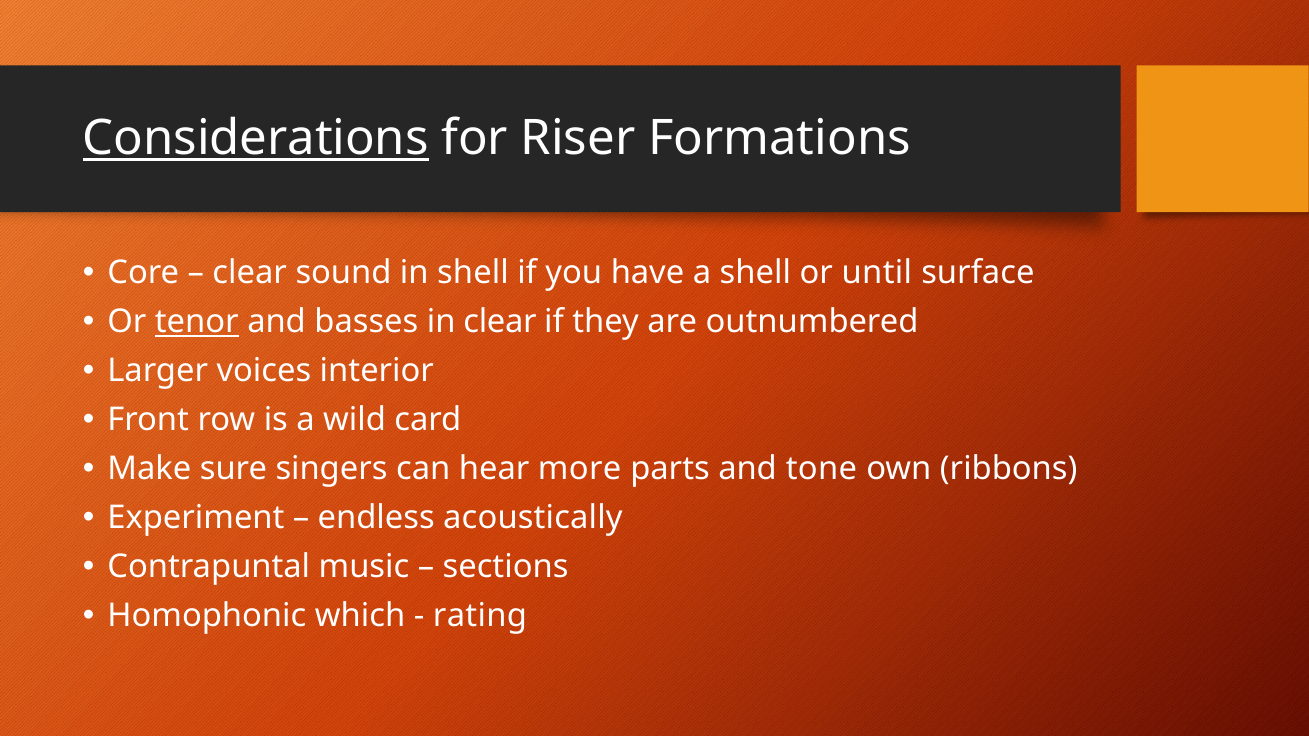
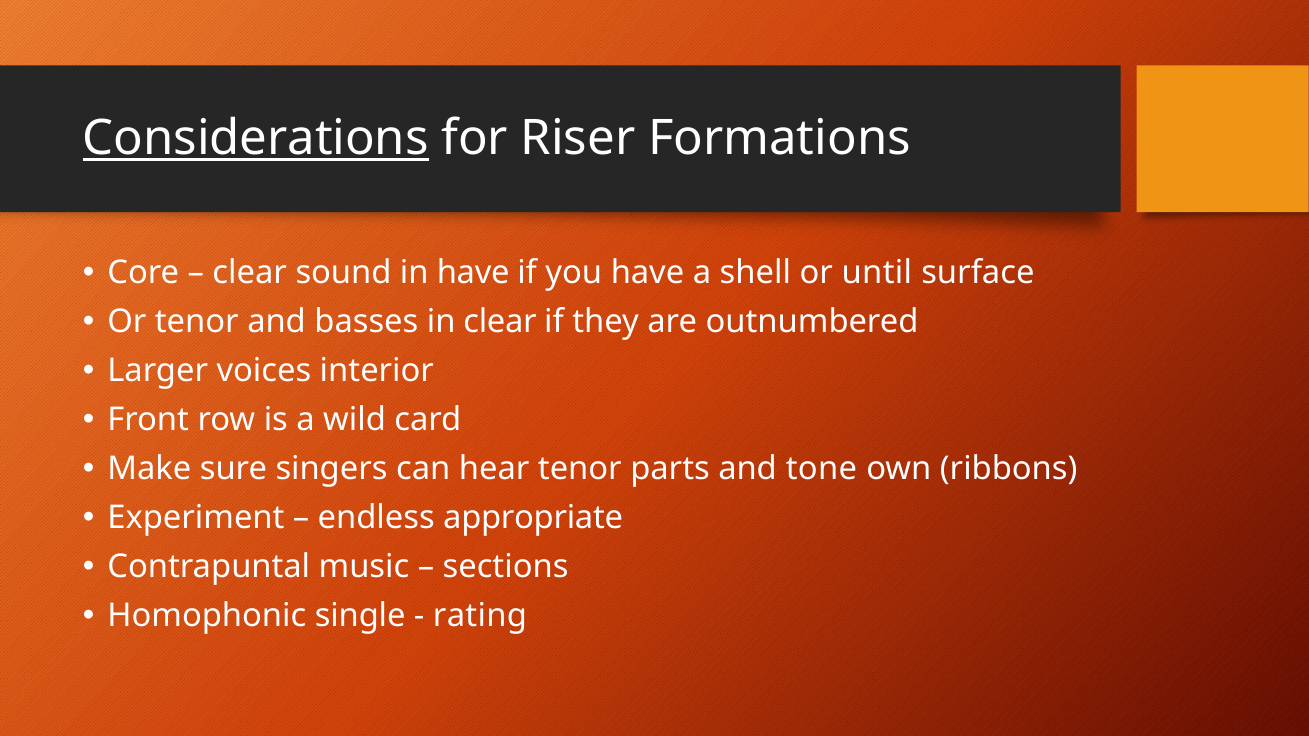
in shell: shell -> have (473, 273)
tenor underline: present -> none (197, 322)
hear more: more -> tenor (580, 469)
acoustically: acoustically -> appropriate (533, 518)
which: which -> single (360, 616)
